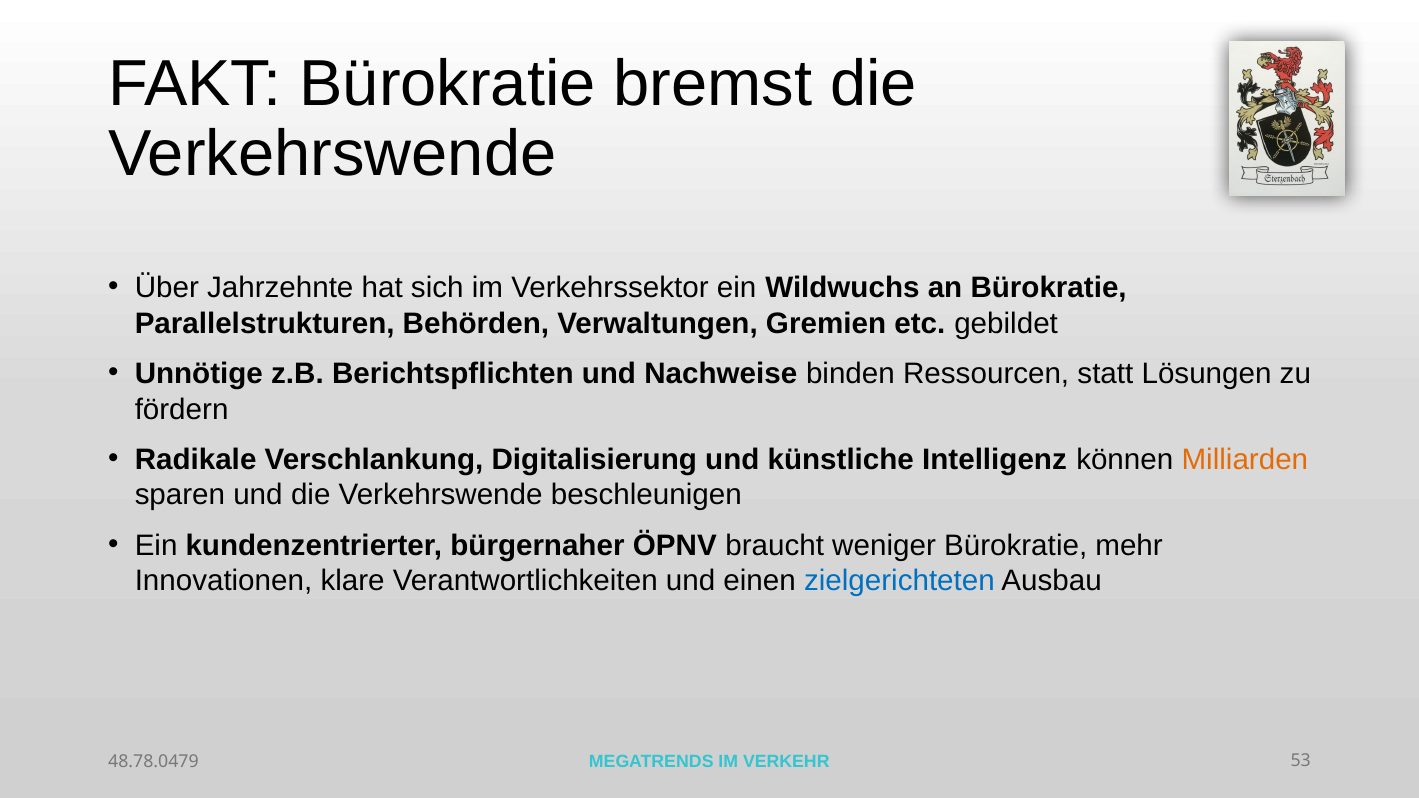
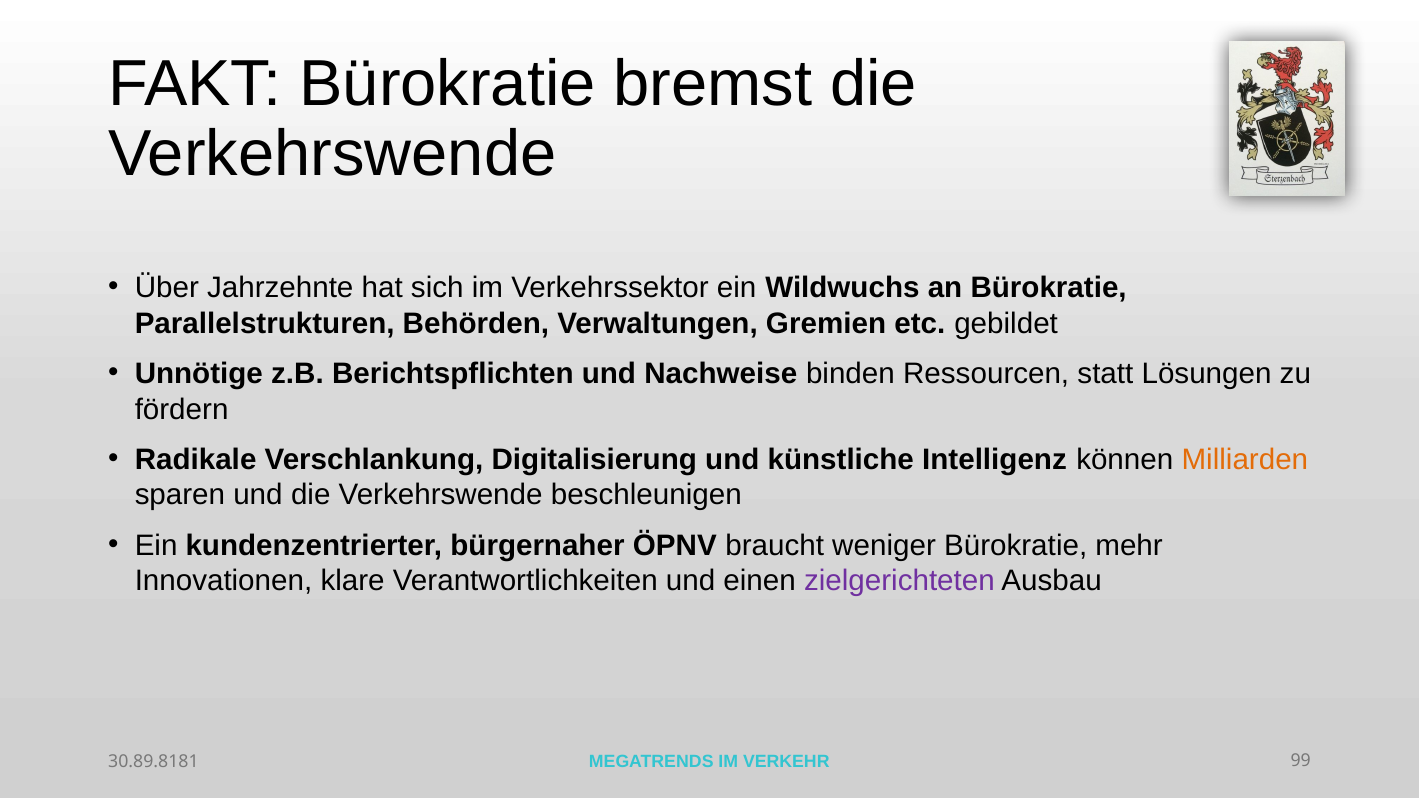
zielgerichteten colour: blue -> purple (899, 581)
53: 53 -> 99 (1301, 761)
48.78.0479: 48.78.0479 -> 30.89.8181 (153, 762)
